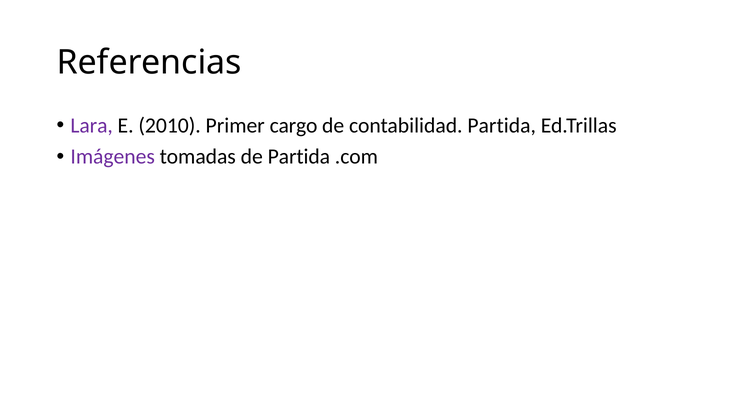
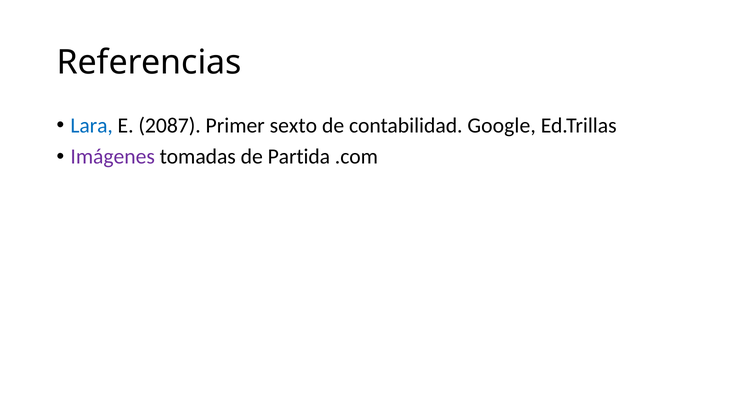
Lara colour: purple -> blue (92, 125)
2010: 2010 -> 2087 (170, 125)
cargo: cargo -> sexto (293, 125)
contabilidad Partida: Partida -> Google (502, 125)
